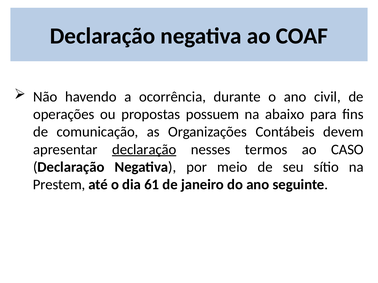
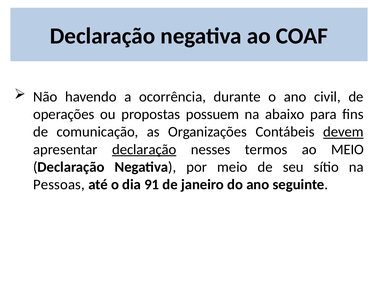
devem underline: none -> present (343, 132)
ao CASO: CASO -> MEIO (347, 150)
Prestem: Prestem -> Pessoas (59, 185)
61: 61 -> 91 (152, 185)
